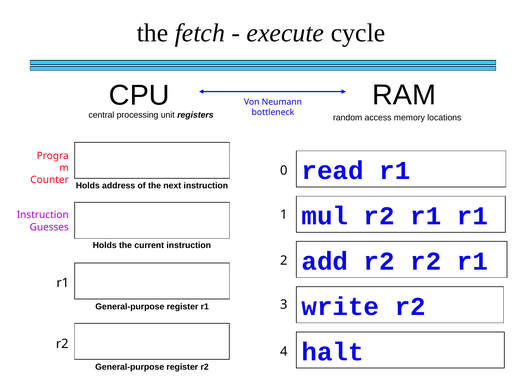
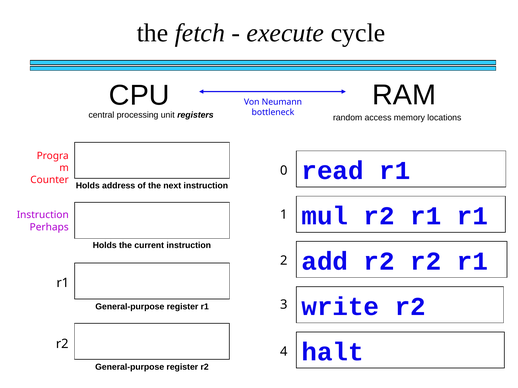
Guesses: Guesses -> Perhaps (49, 227)
